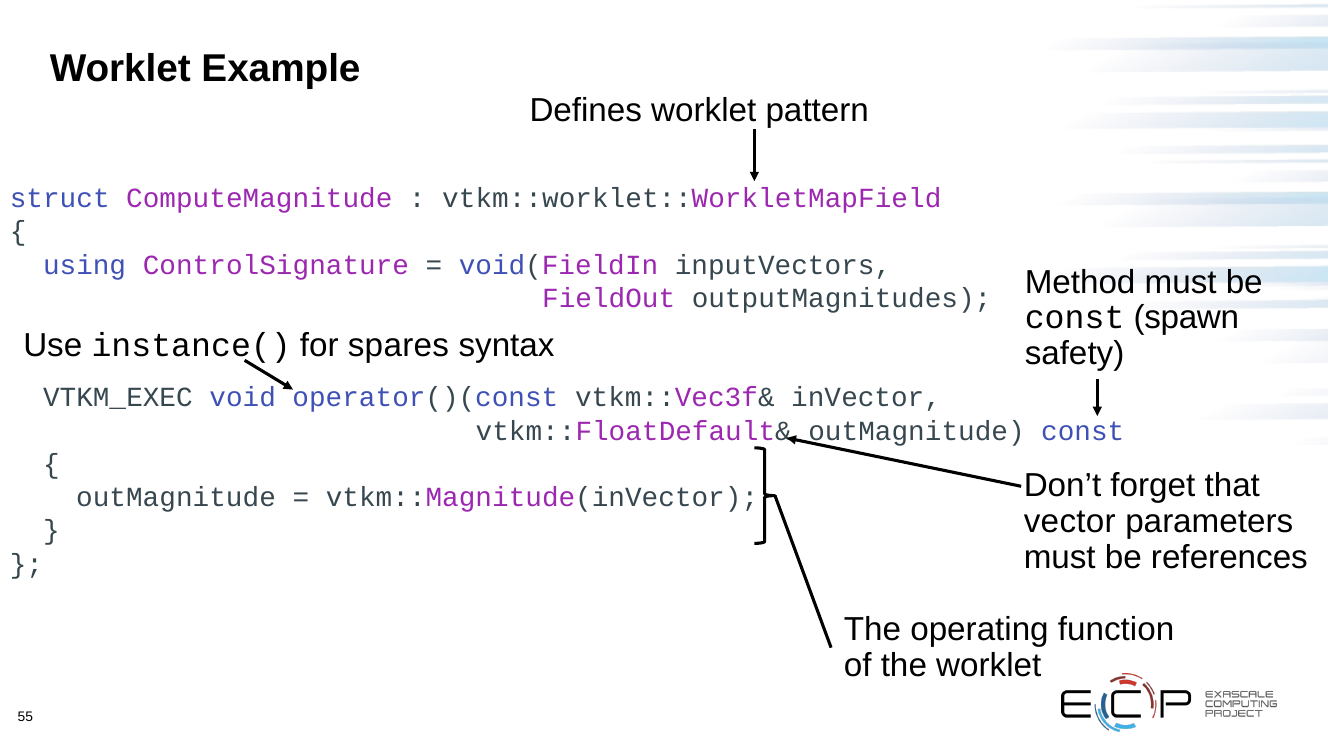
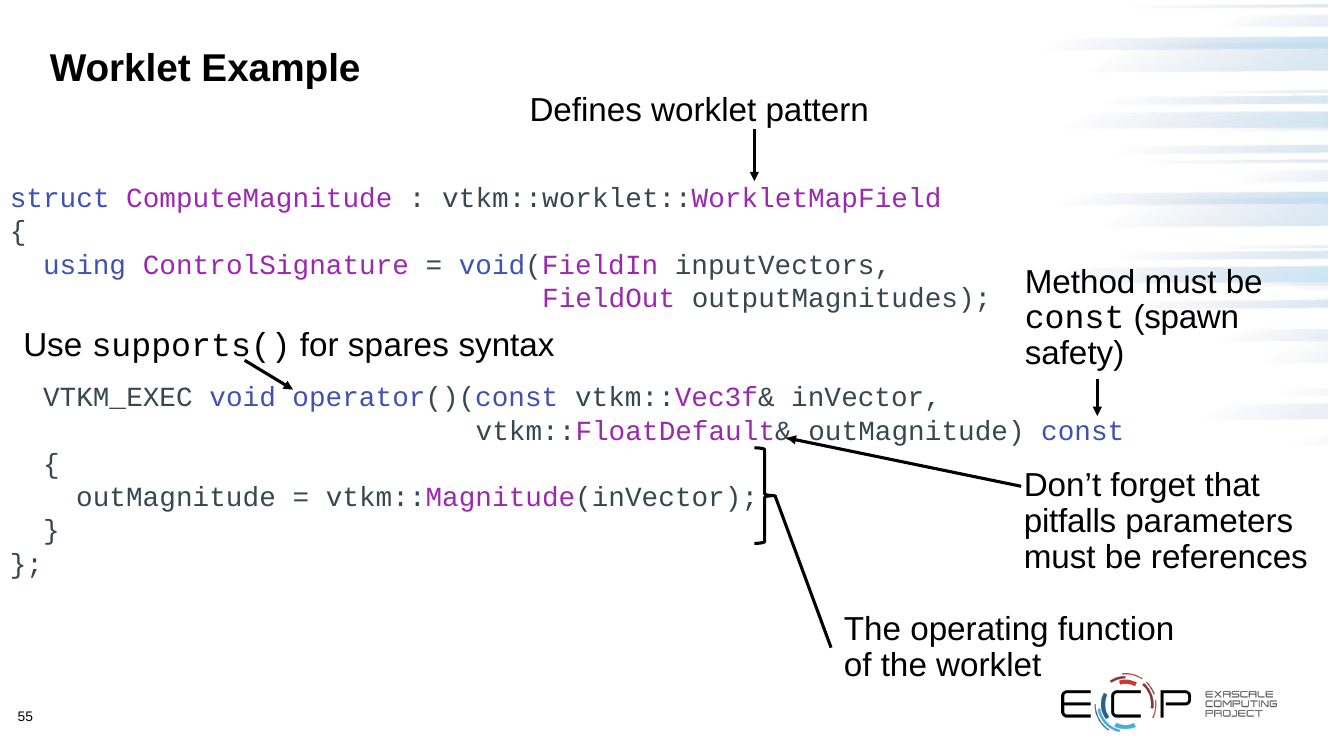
instance(: instance( -> supports( (191, 345)
vector: vector -> pitfalls (1070, 522)
